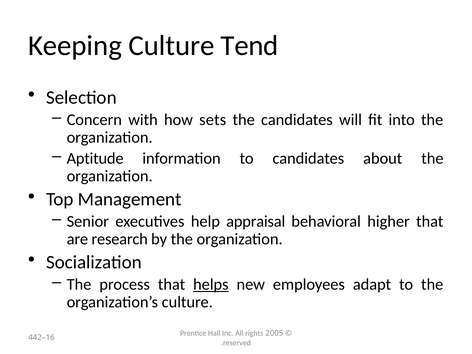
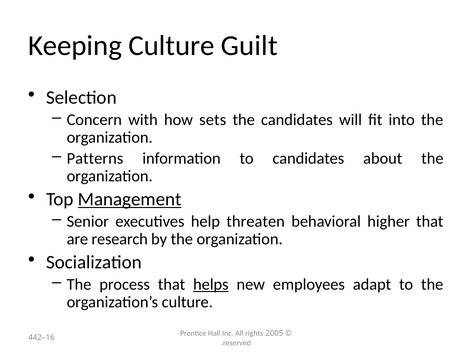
Tend: Tend -> Guilt (249, 46)
Aptitude: Aptitude -> Patterns (95, 158)
Management underline: none -> present (130, 199)
appraisal: appraisal -> threaten (256, 221)
